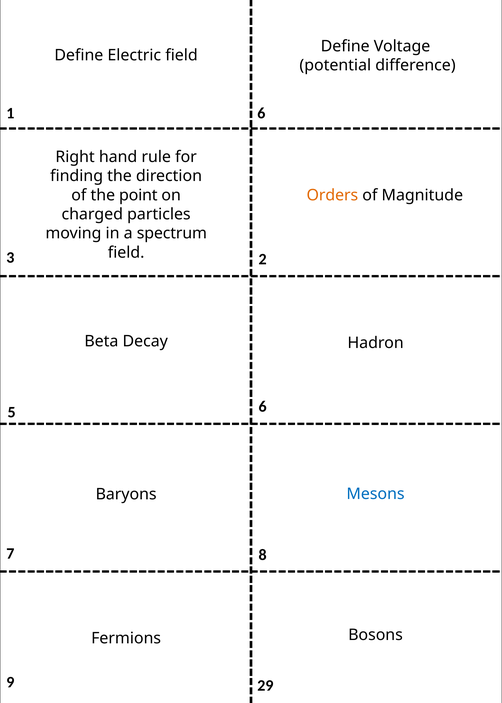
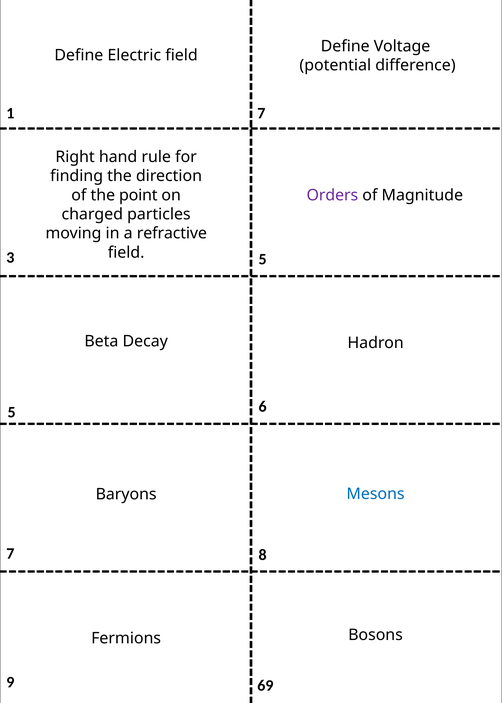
1 6: 6 -> 7 (261, 113)
Orders colour: orange -> purple (332, 195)
spectrum: spectrum -> refractive (172, 233)
3 2: 2 -> 5 (263, 259)
29: 29 -> 69 (265, 686)
